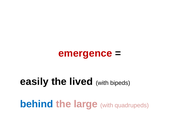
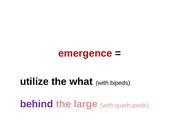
easily: easily -> utilize (34, 82)
lived: lived -> what (81, 82)
behind colour: blue -> purple (37, 104)
